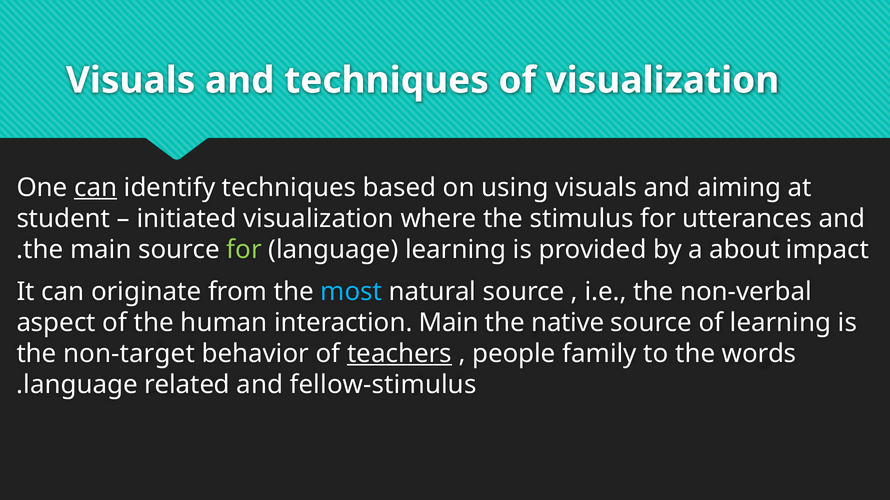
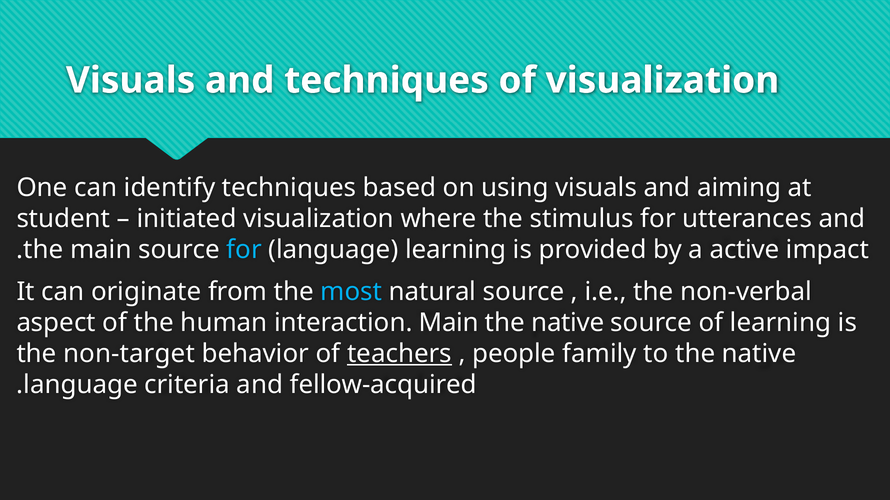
can underline: present -> none (96, 188)
for colour: light green -> light blue (244, 250)
about: about -> active (745, 250)
to the words: words -> native (759, 354)
related: related -> criteria (187, 385)
fellow-stimulus: fellow-stimulus -> fellow-acquired (383, 385)
